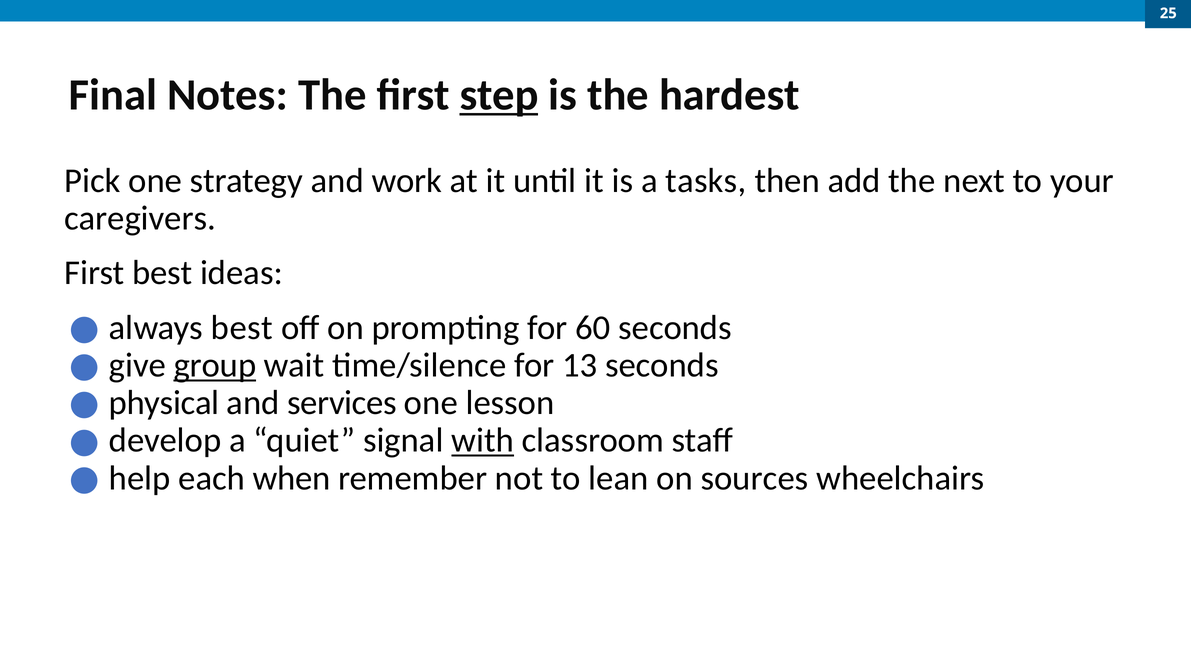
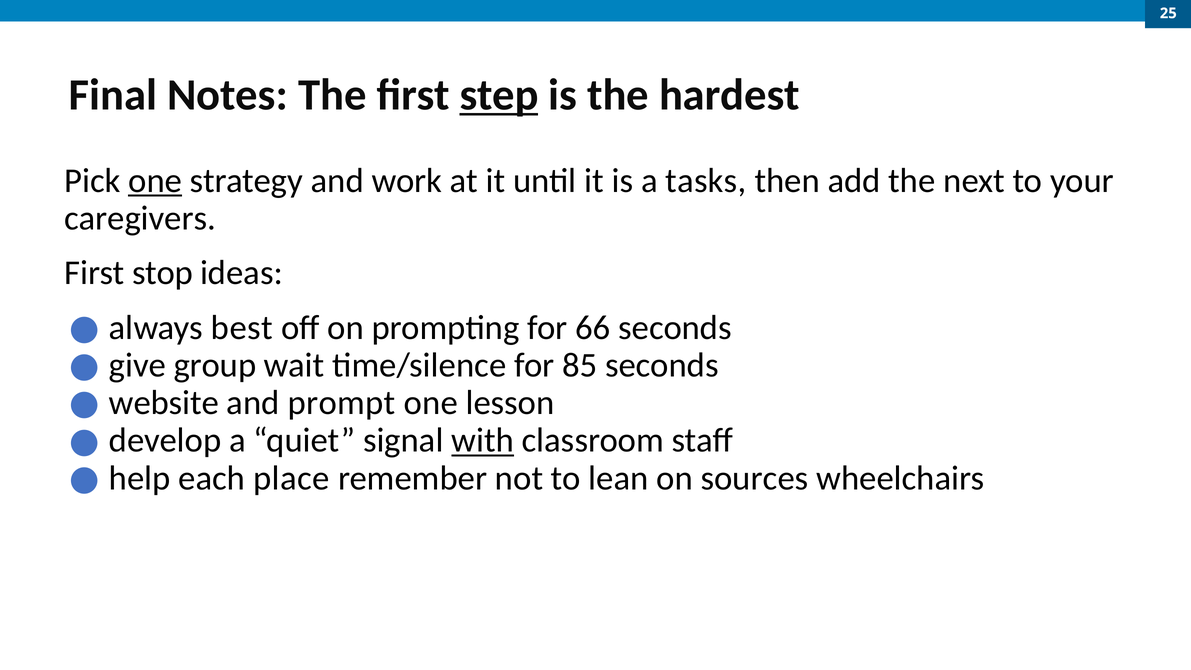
one underline: none -> present (155, 181)
First best: best -> stop (162, 273)
60: 60 -> 66 (593, 328)
group underline: present -> none (215, 365)
13: 13 -> 85 (580, 365)
physical: physical -> website (164, 403)
services: services -> prompt (342, 403)
when: when -> place (291, 478)
